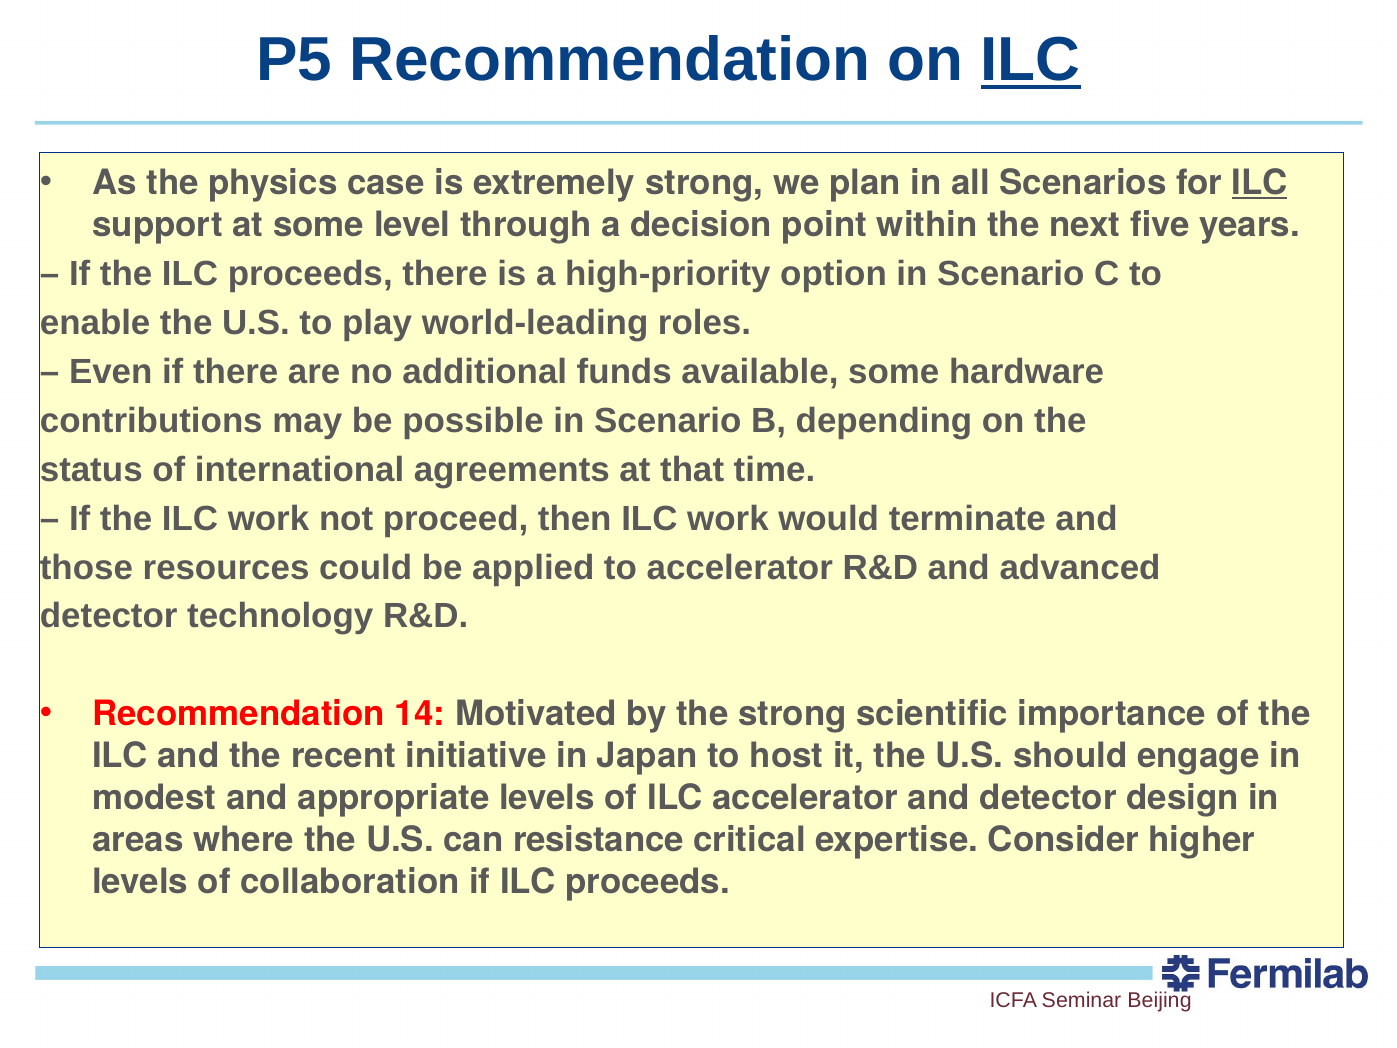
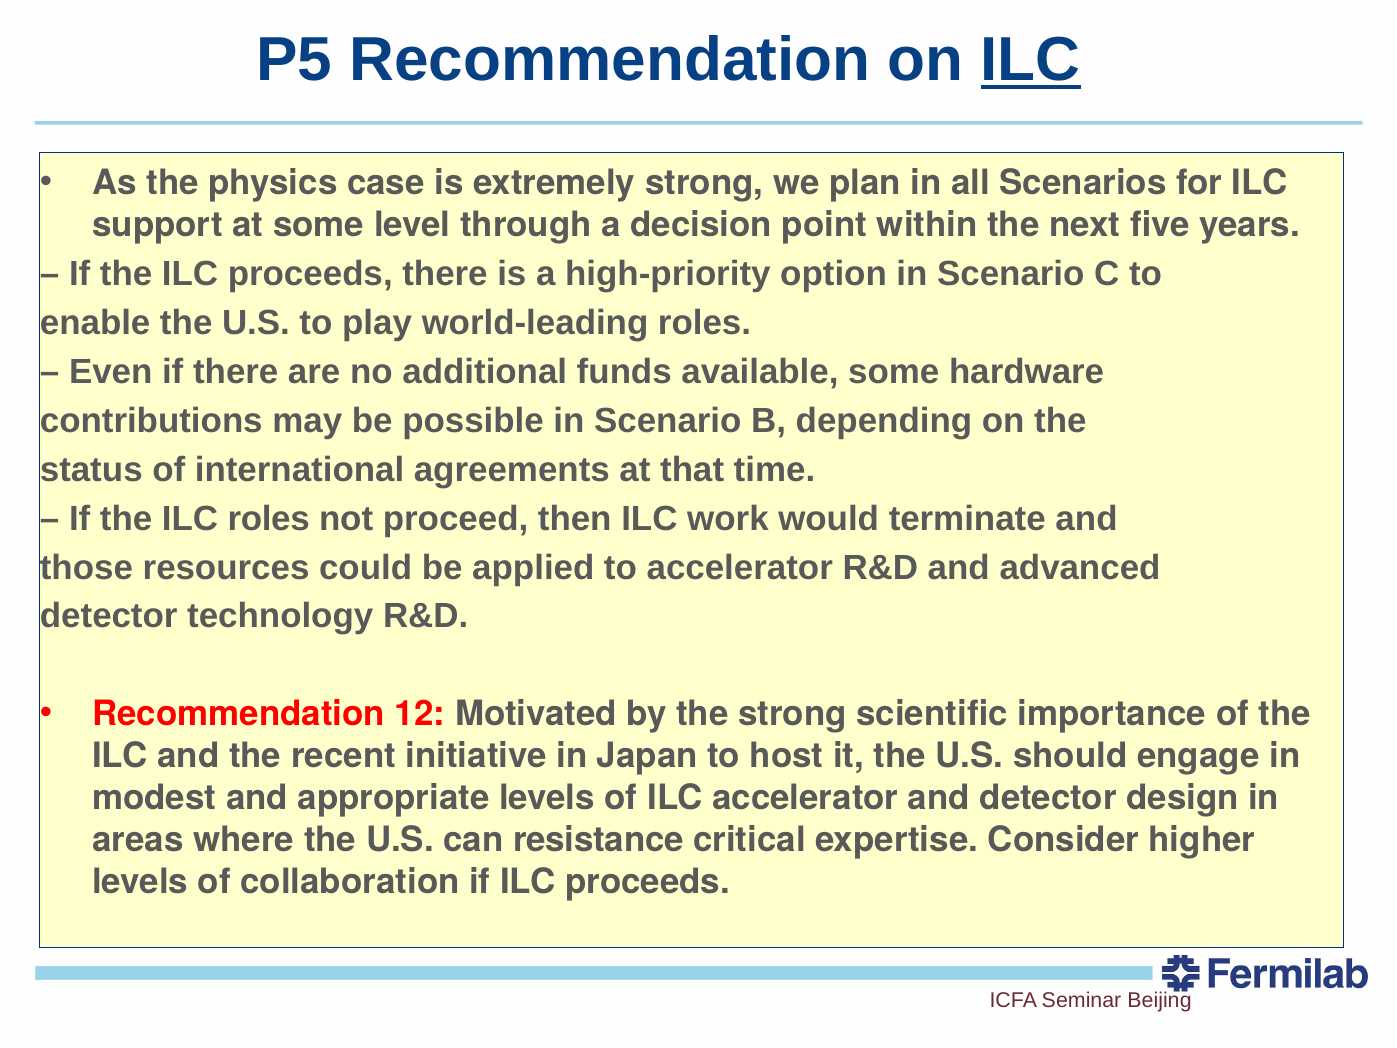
ILC underline: present -> none (1260, 183)
the ILC work: work -> roles (269, 518)
14: 14 -> 12 (420, 714)
